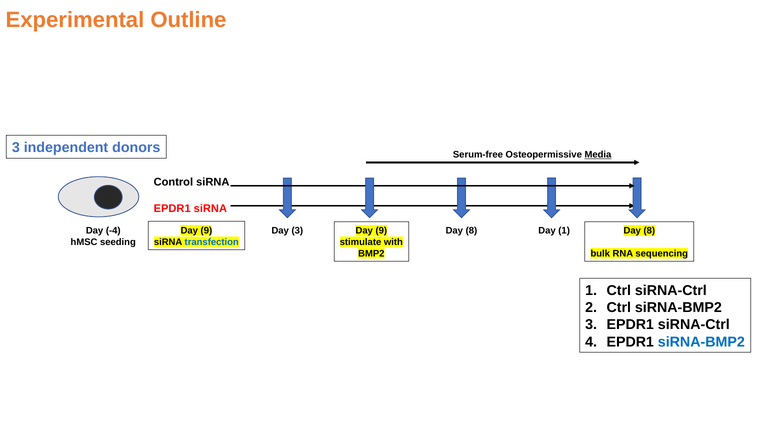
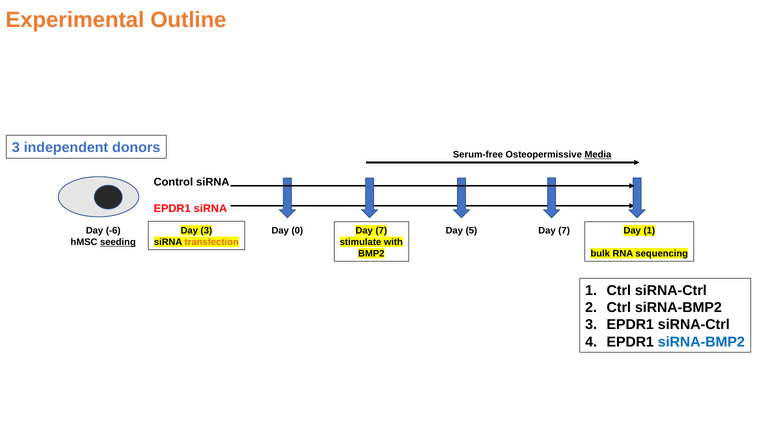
9: 9 -> 3 (206, 231)
-4: -4 -> -6 (113, 231)
Day 3: 3 -> 0 (297, 231)
9: 9 -> 7 (381, 231)
8: 8 -> 5 (471, 231)
1: 1 -> 7 (564, 231)
8: 8 -> 1 (649, 231)
transfection colour: blue -> orange (212, 242)
seeding underline: none -> present (118, 242)
